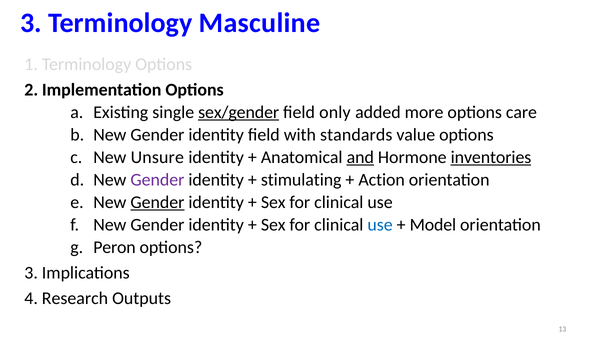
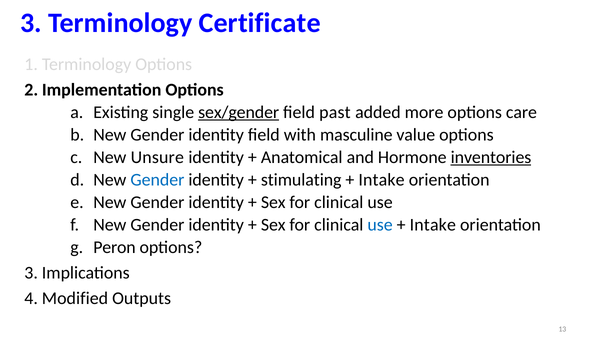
Masculine: Masculine -> Certificate (260, 23)
only: only -> past (335, 112)
standards: standards -> masculine (356, 135)
and underline: present -> none (360, 157)
Gender colour: purple -> blue (157, 180)
Action: Action -> Intake (381, 180)
Gender underline: present -> none (157, 202)
Model: Model -> Intake (433, 225)
Research: Research -> Modified (75, 298)
